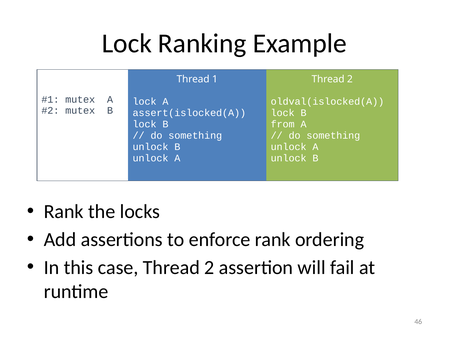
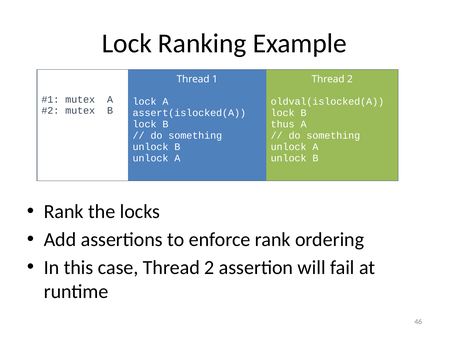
from: from -> thus (283, 124)
